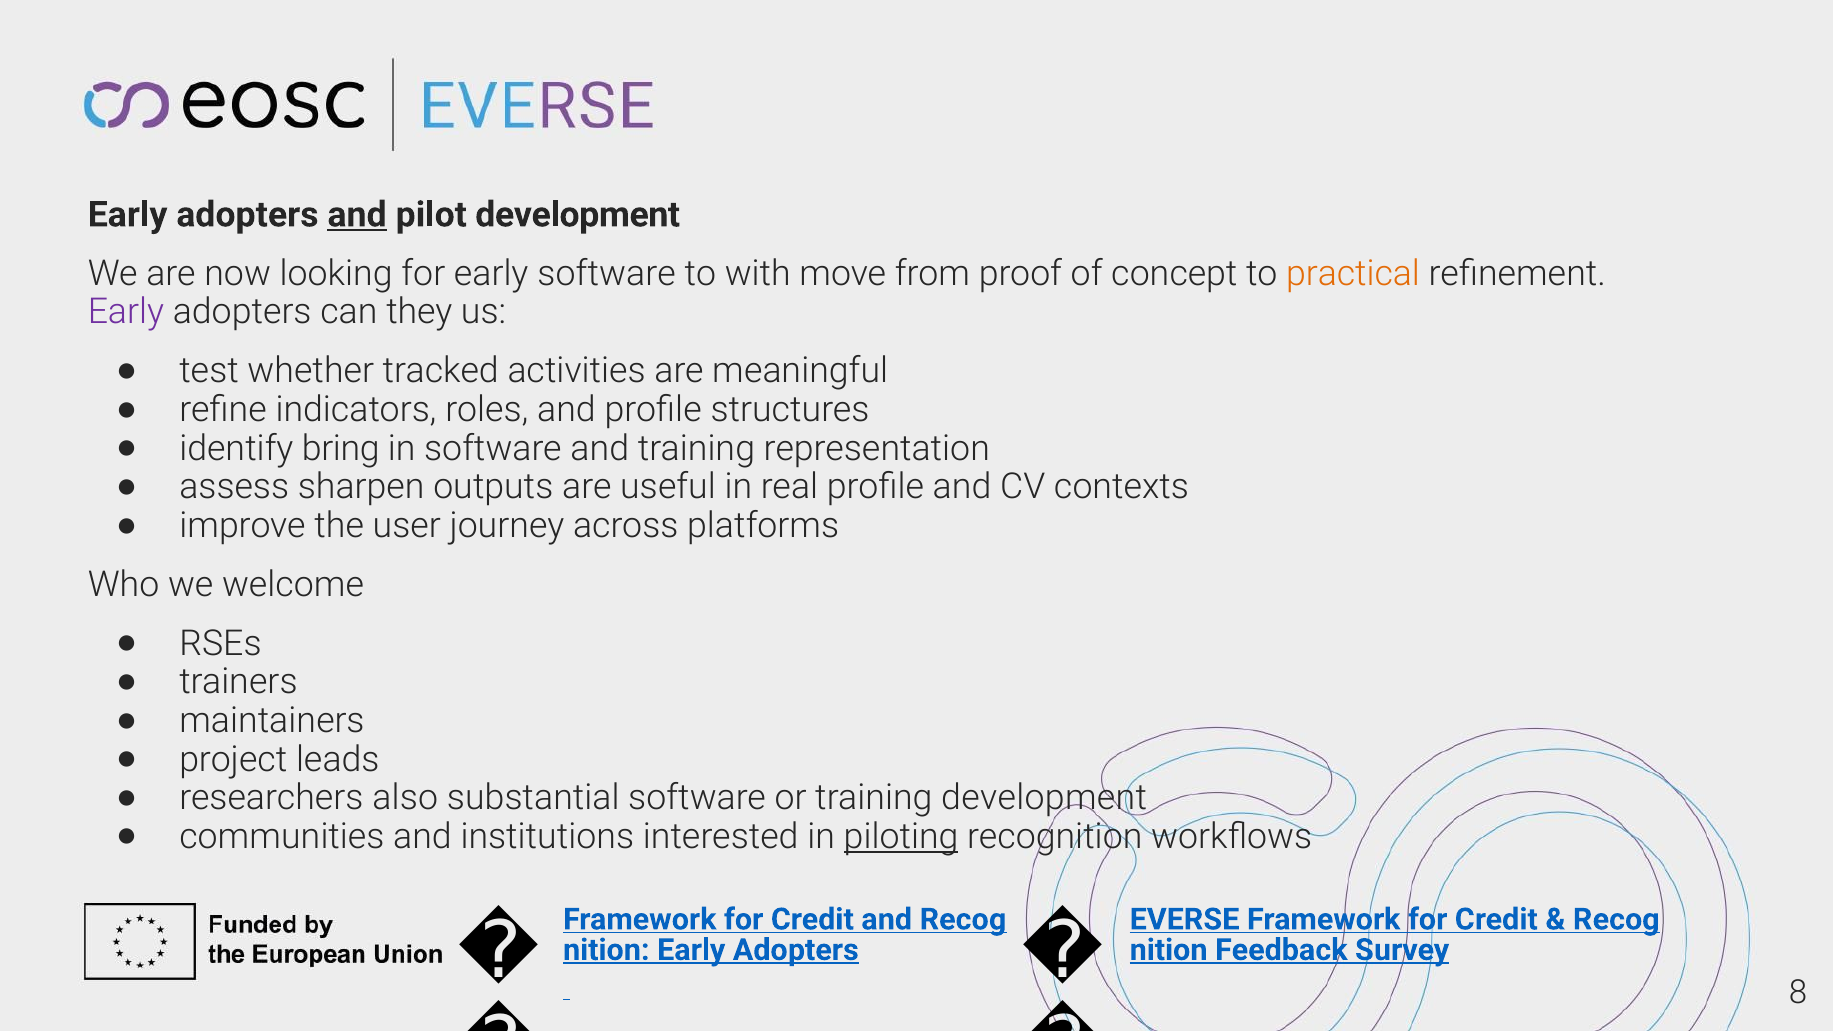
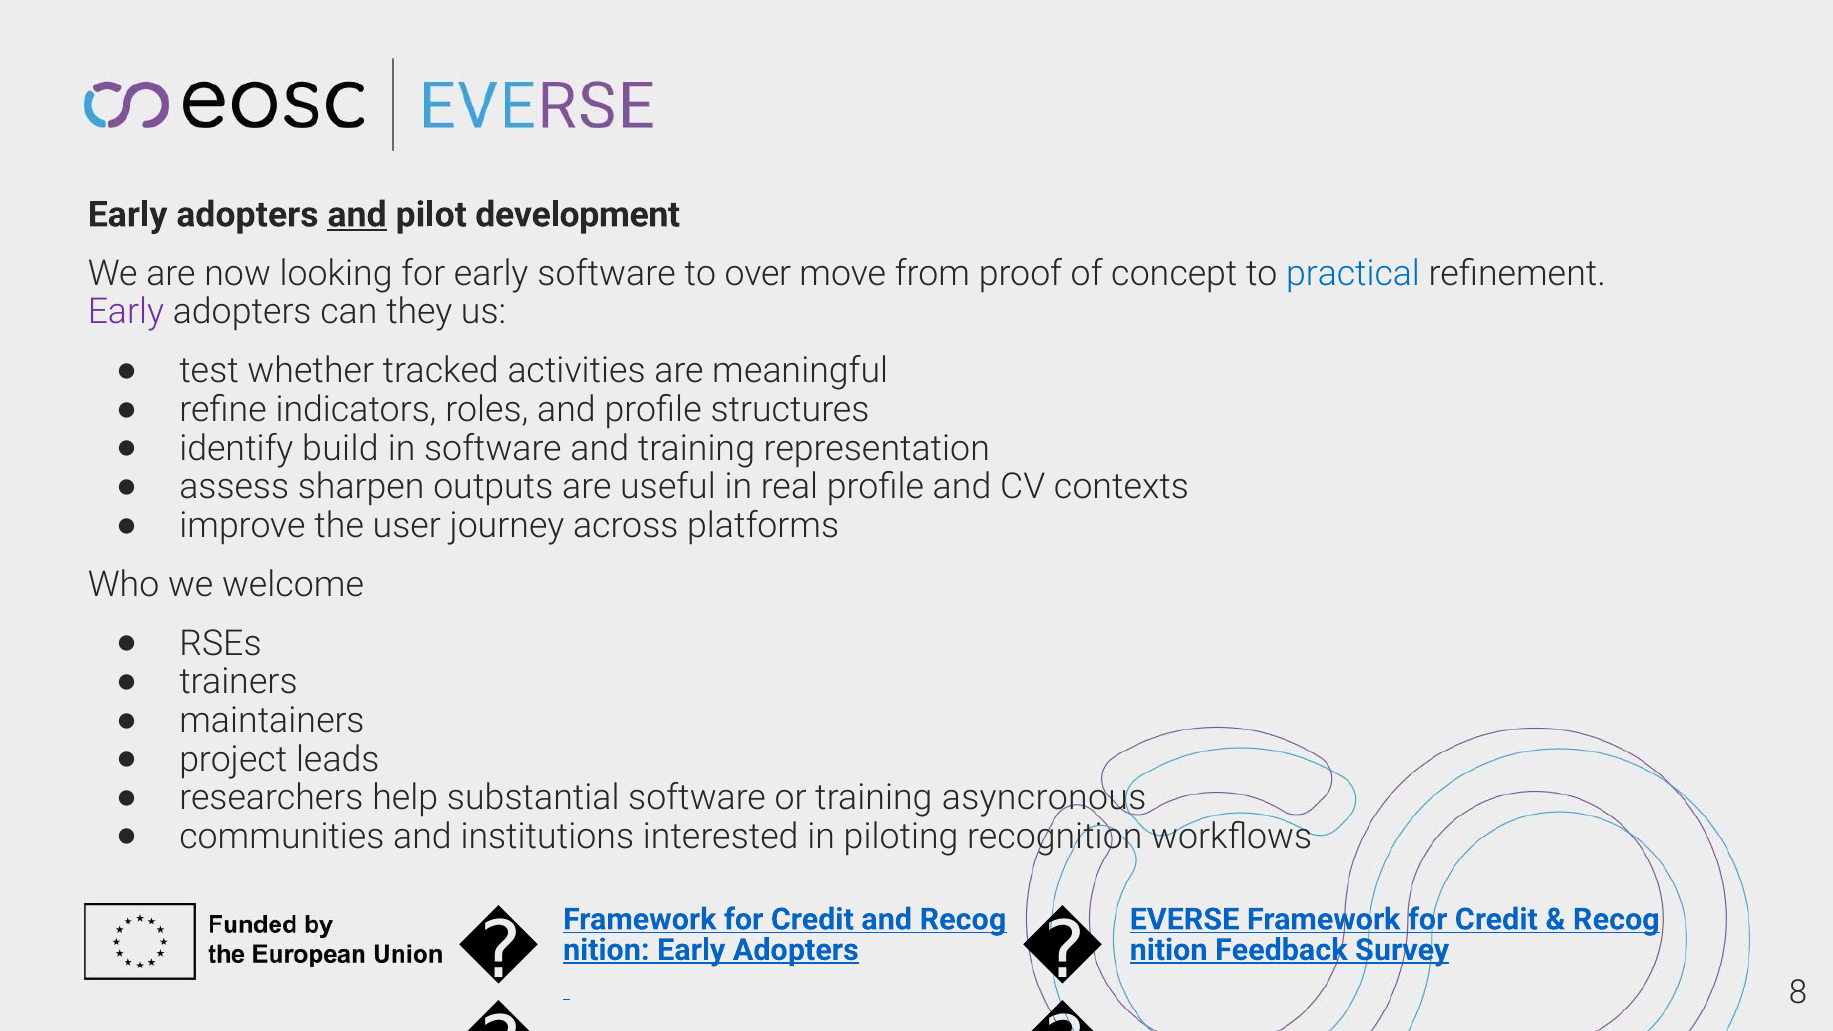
with: with -> over (758, 274)
practical colour: orange -> blue (1353, 274)
bring: bring -> build (340, 448)
also: also -> help (405, 798)
training development: development -> asyncronous (1044, 798)
piloting underline: present -> none (901, 837)
